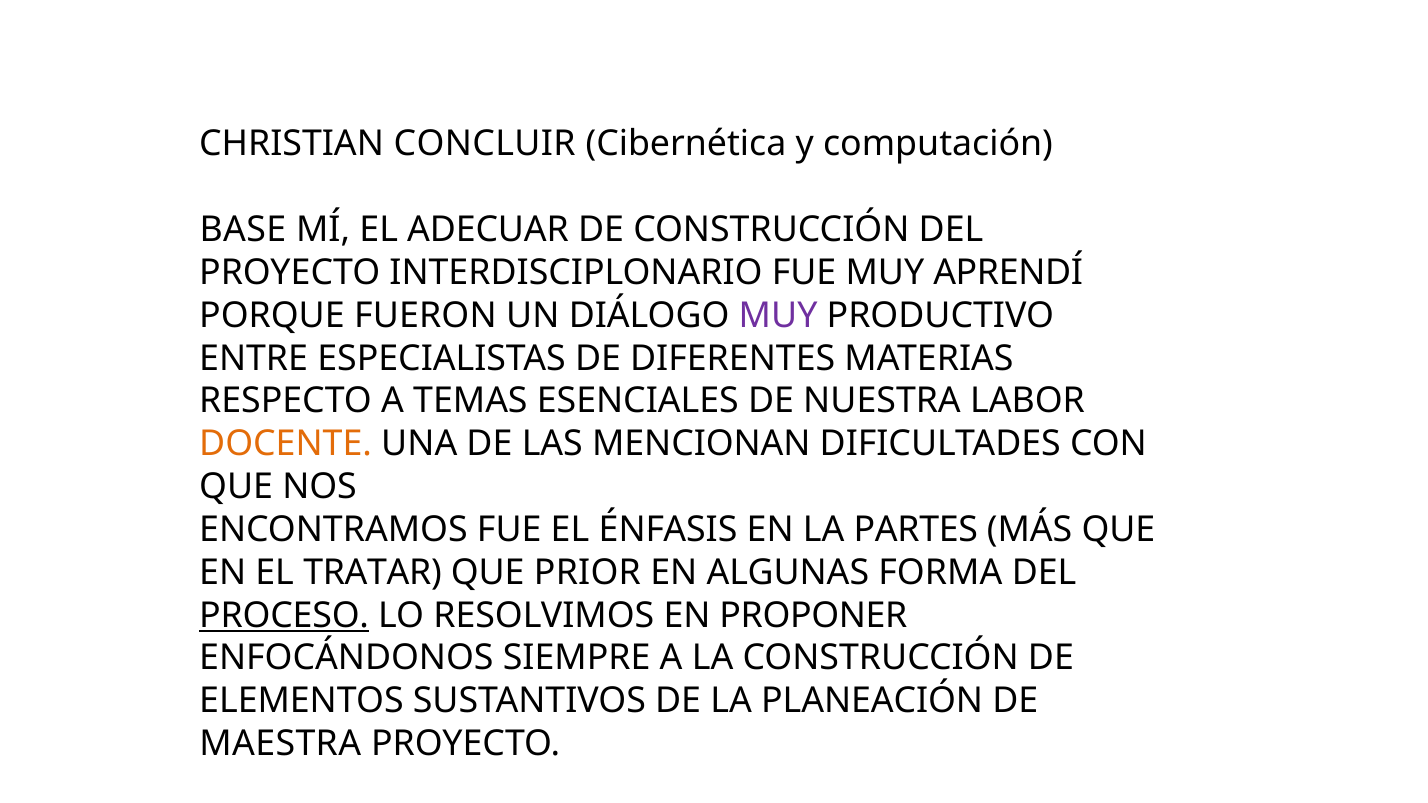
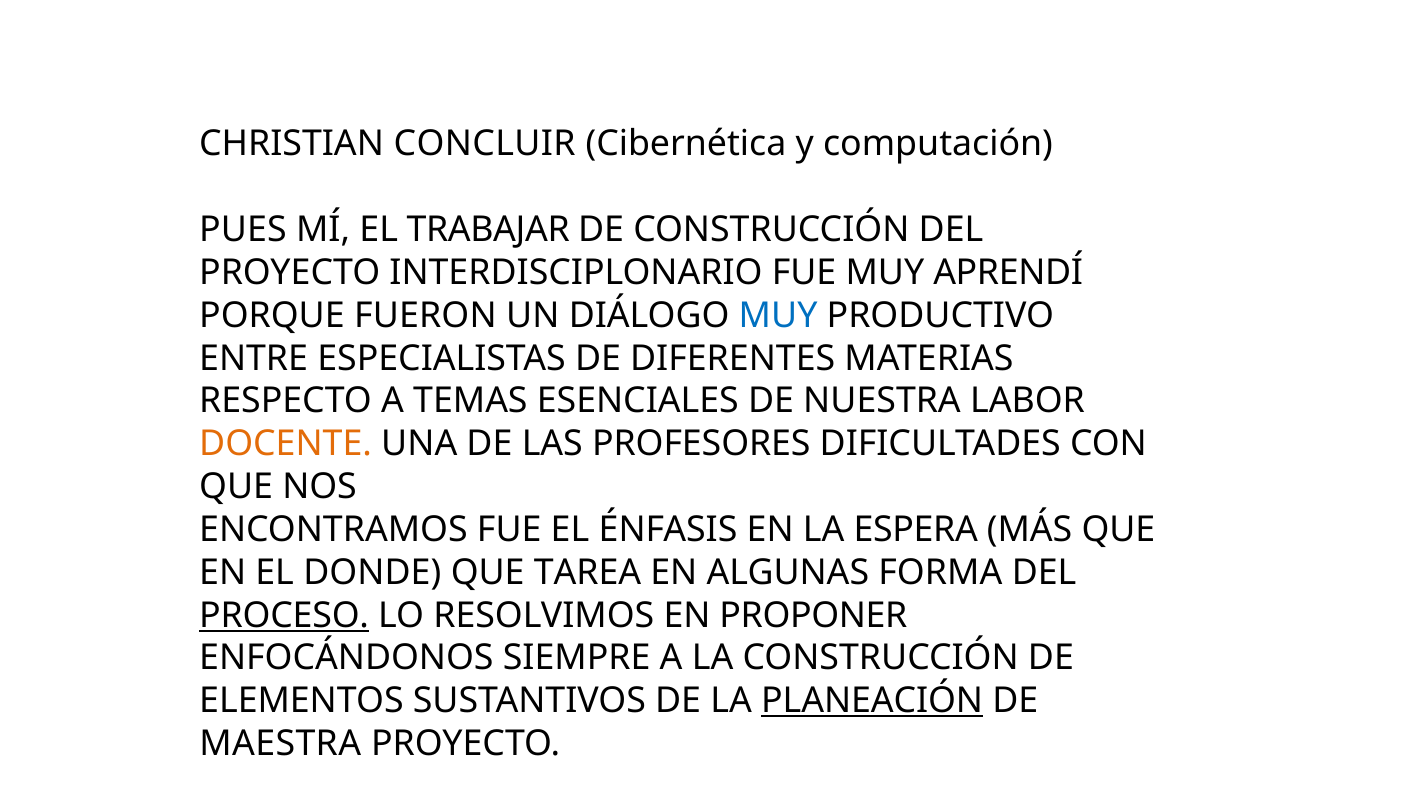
BASE: BASE -> PUES (243, 230)
ADECUAR: ADECUAR -> TRABAJAR (488, 230)
MUY colour: purple -> blue (778, 316)
MENCIONAN: MENCIONAN -> PROFESORES (701, 444)
PARTES: PARTES -> ESPERA (916, 530)
TRATAR: TRATAR -> DONDE (372, 573)
PRIOR: PRIOR -> TAREA (588, 573)
PLANEACIÓN underline: none -> present (872, 701)
